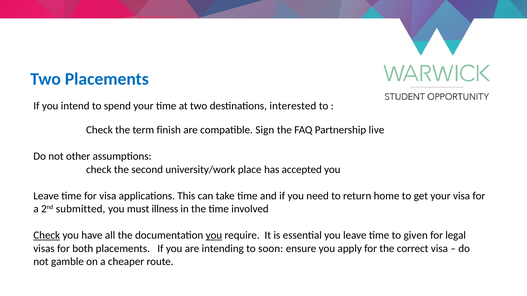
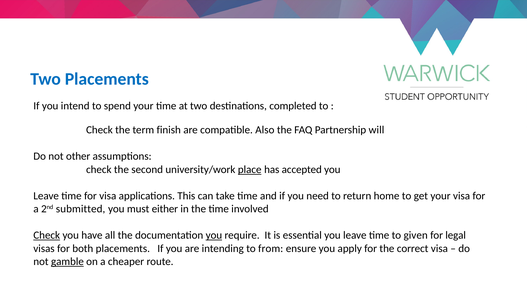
interested: interested -> completed (293, 106)
Sign: Sign -> Also (265, 130)
live: live -> will (376, 130)
place underline: none -> present (250, 170)
illness: illness -> either (165, 209)
soon: soon -> from (271, 249)
gamble underline: none -> present (67, 262)
